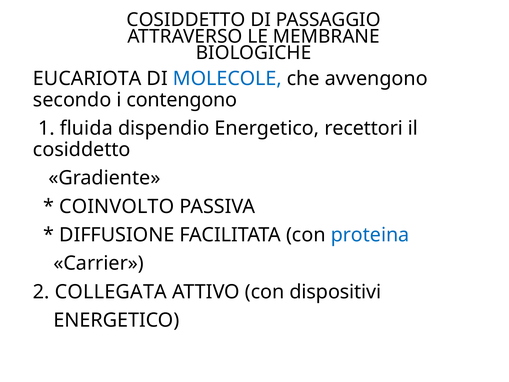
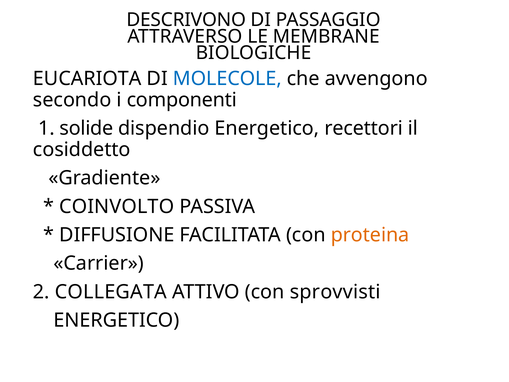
COSIDDETTO: COSIDDETTO -> DESCRIVONO (186, 20)
contengono: contengono -> componenti (182, 100)
fluida: fluida -> solide (86, 128)
proteina colour: blue -> orange (370, 235)
dispositivi: dispositivi -> sprovvisti (335, 292)
